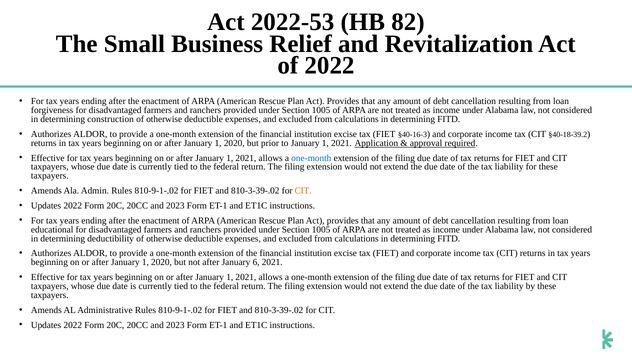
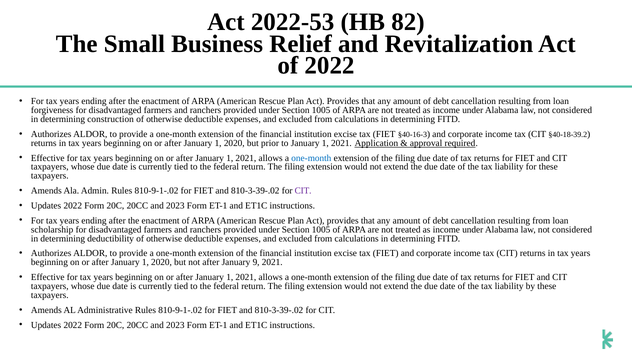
CIT colour: orange -> purple (303, 191)
educational: educational -> scholarship (52, 229)
6: 6 -> 9 (256, 262)
